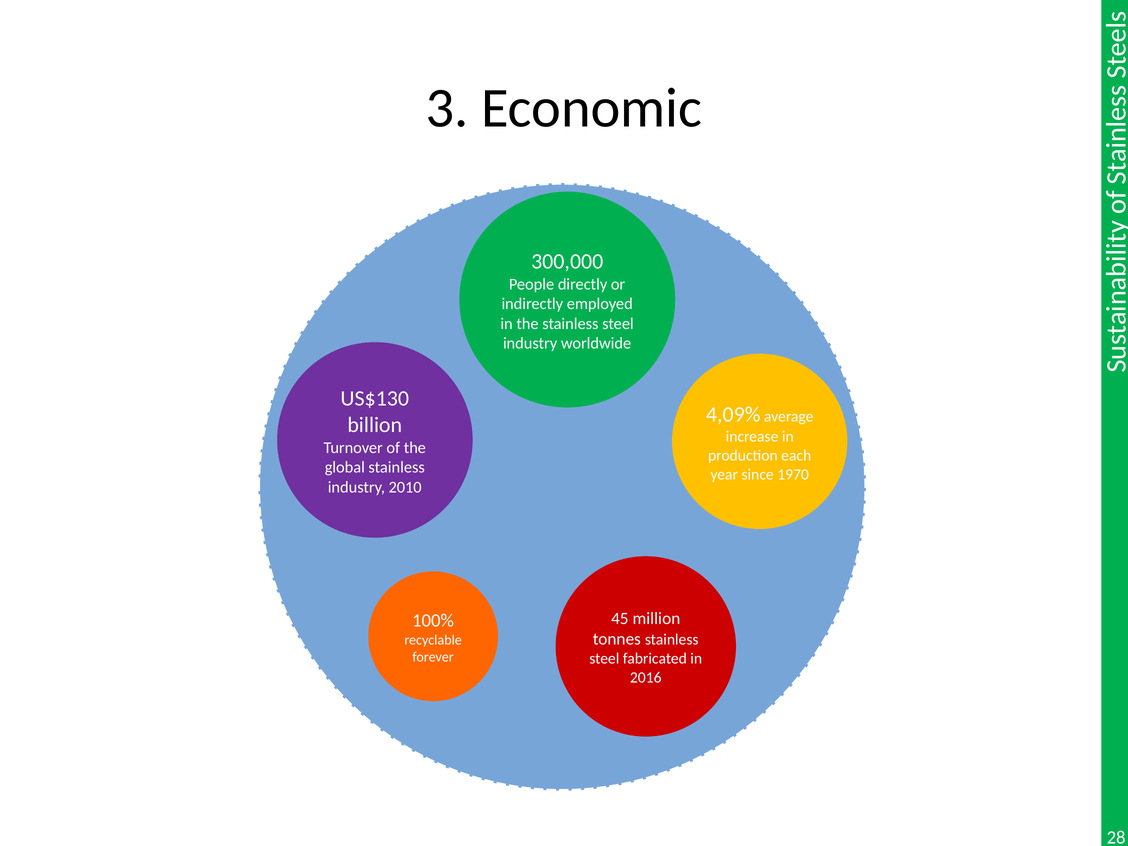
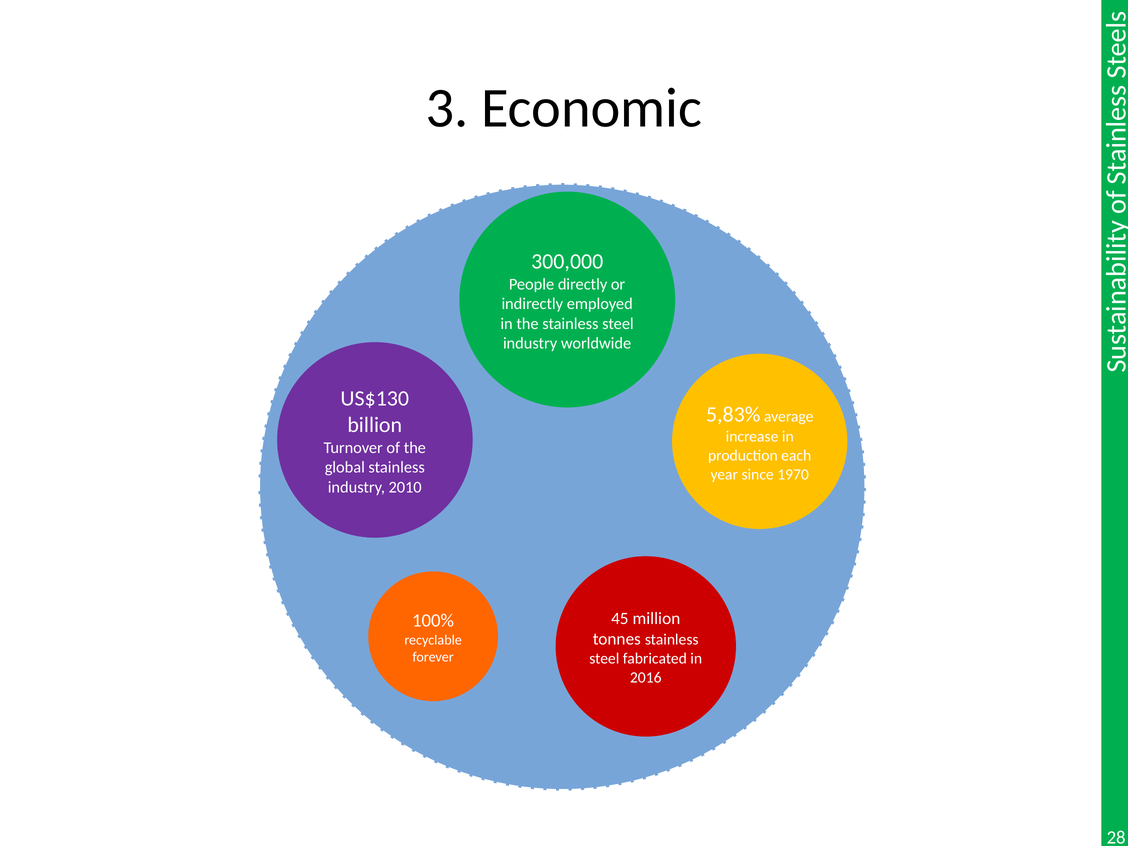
4,09%: 4,09% -> 5,83% (733, 415)
